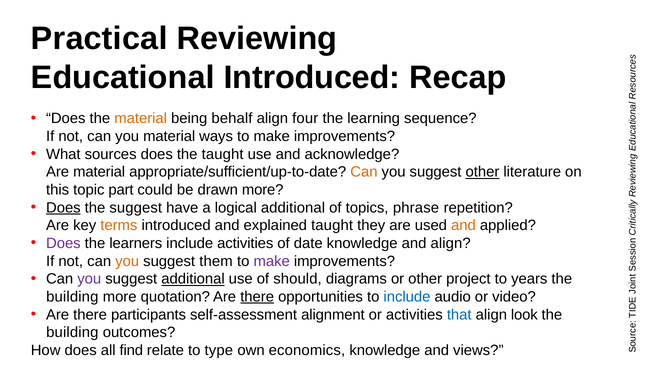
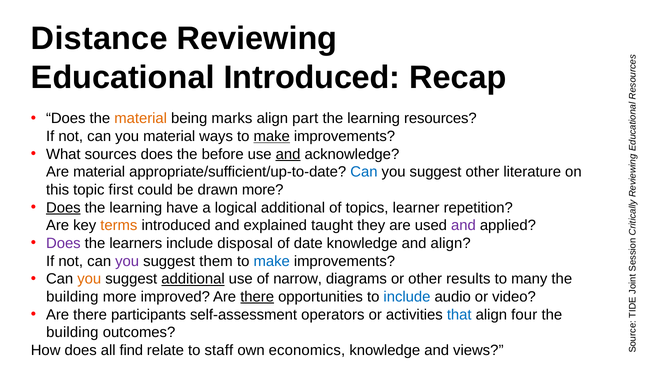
Practical: Practical -> Distance (99, 39)
behalf: behalf -> marks (232, 119)
four: four -> part (305, 119)
sequence: sequence -> resources (440, 119)
make underline: none -> present (272, 136)
the taught: taught -> before (223, 154)
and underline: none -> present (288, 154)
Can colour: orange -> blue (364, 172)
other underline: present -> none (483, 172)
part: part -> first (121, 190)
suggest: suggest -> learning (136, 208)
phrase: phrase -> learner (416, 208)
and colour: orange -> purple (463, 226)
include activities: activities -> disposal (245, 243)
you colour: orange -> purple (127, 261)
make colour: purple -> blue (272, 261)
you colour: purple -> orange (89, 279)
should: should -> narrow (298, 279)
project: project -> results (468, 279)
years: years -> many (529, 279)
quotation: quotation -> improved (175, 297)
alignment: alignment -> operators (333, 315)
look: look -> four (524, 315)
type: type -> staff (219, 350)
